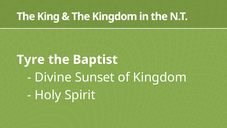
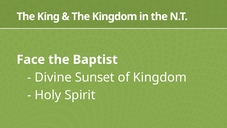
Tyre: Tyre -> Face (31, 59)
